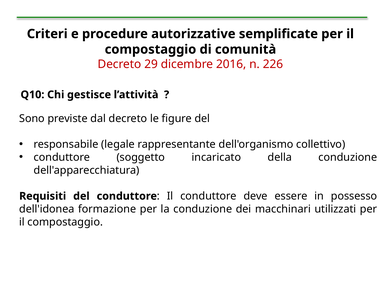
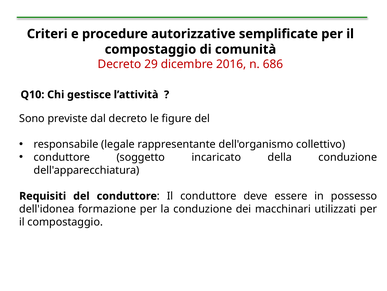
226: 226 -> 686 (273, 64)
